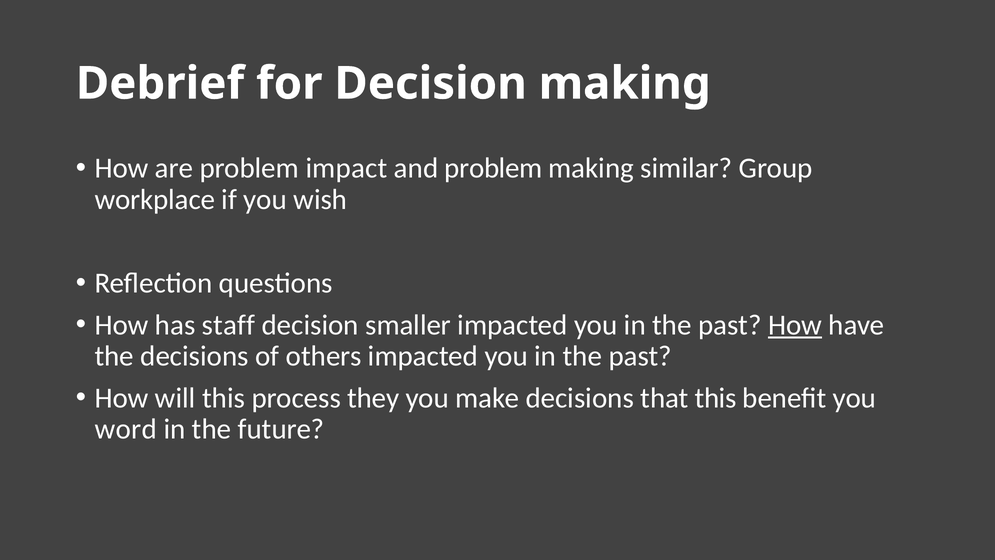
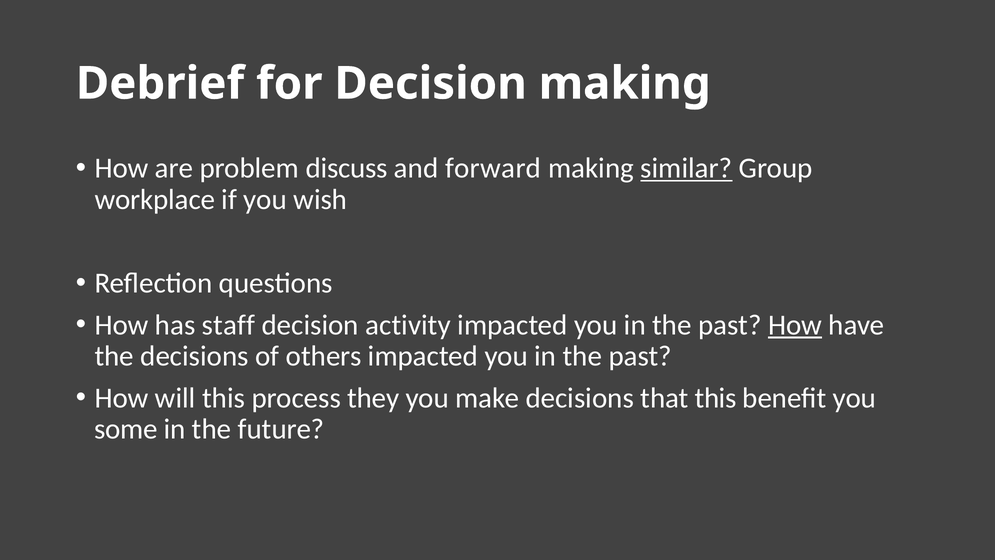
impact: impact -> discuss (347, 168)
and problem: problem -> forward (493, 168)
similar underline: none -> present (686, 168)
smaller: smaller -> activity (408, 325)
word: word -> some (126, 429)
